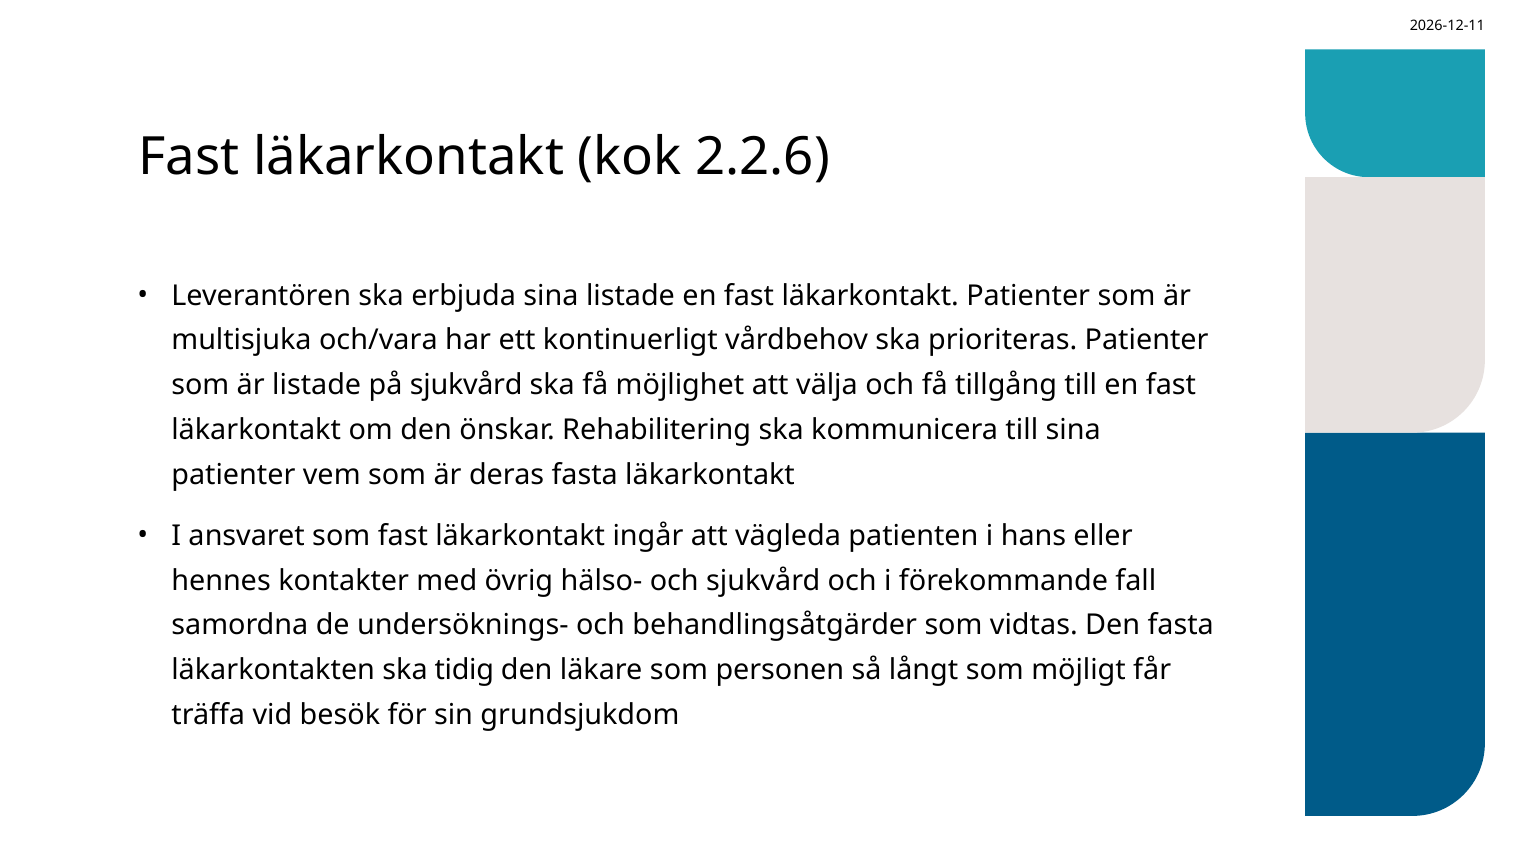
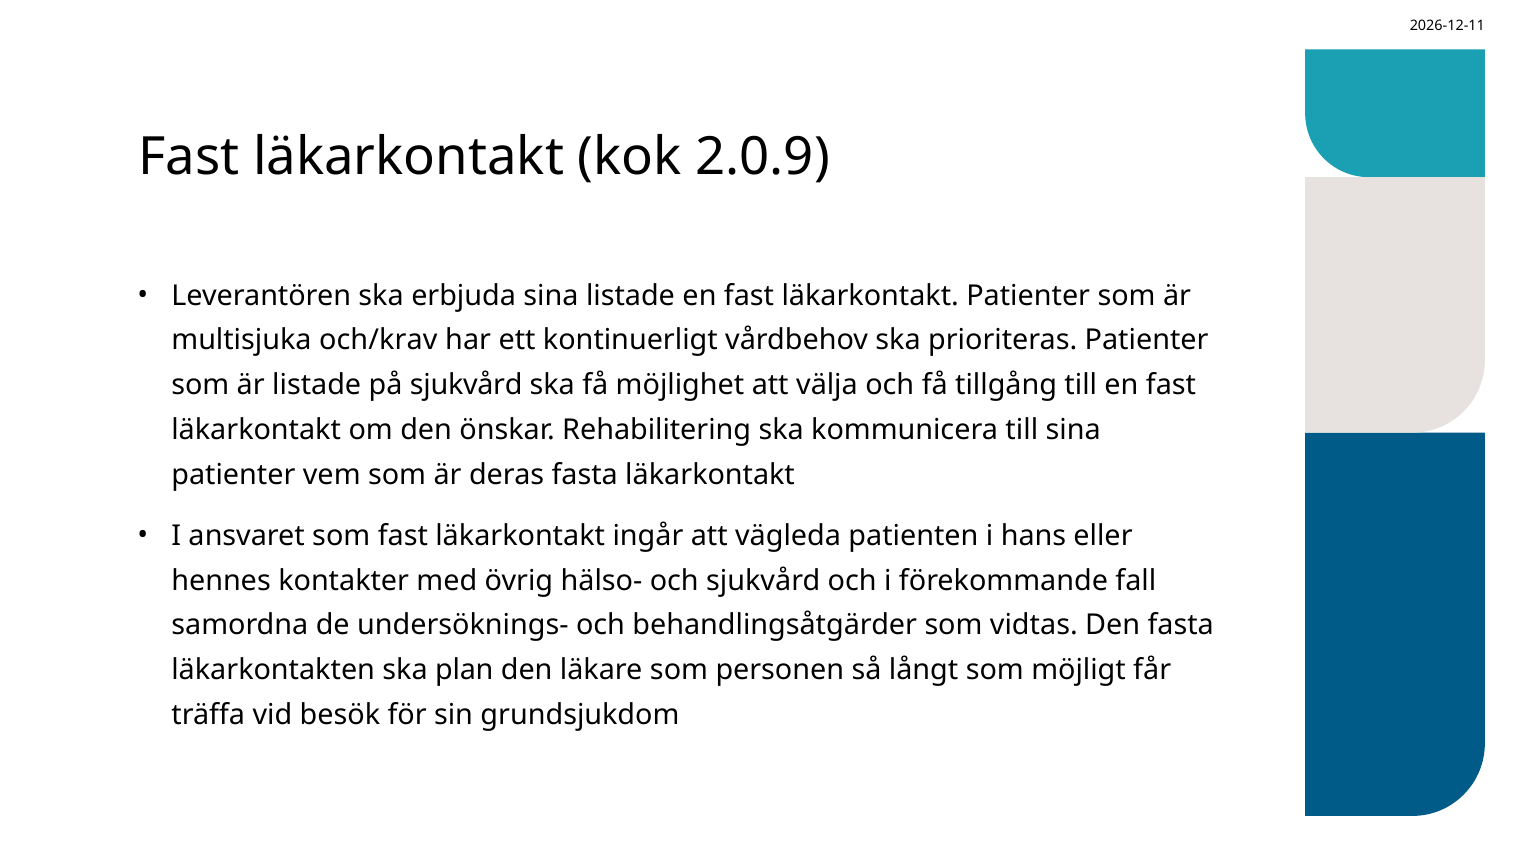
2.2.6: 2.2.6 -> 2.0.9 (763, 157)
och/vara: och/vara -> och/krav (378, 340)
tidig: tidig -> plan (464, 670)
